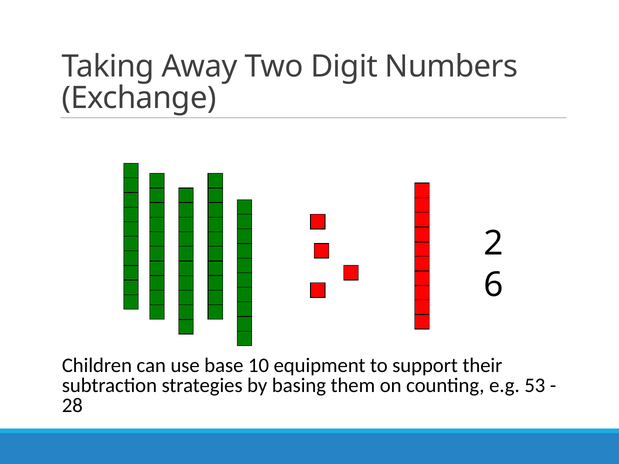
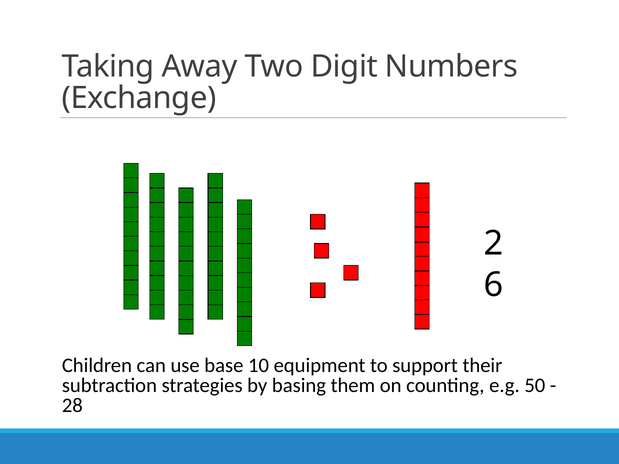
53: 53 -> 50 (535, 386)
